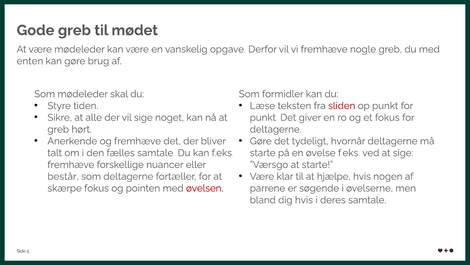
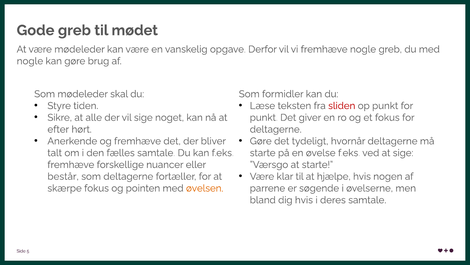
enten: enten -> nogle (30, 61)
greb: greb -> efter (58, 129)
øvelsen colour: red -> orange (205, 188)
